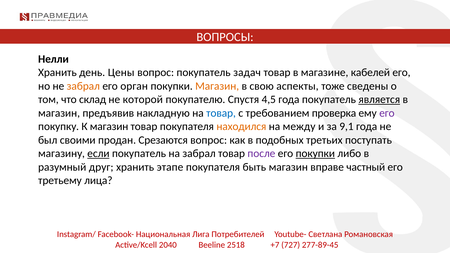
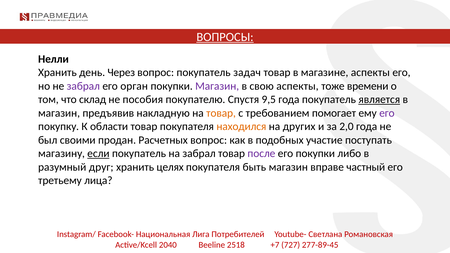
ВОПРОСЫ underline: none -> present (225, 37)
Цены: Цены -> Через (121, 73)
магазине кабелей: кабелей -> аспекты (370, 73)
забрал colour: orange -> purple (83, 86)
Магазин colour: orange -> purple (217, 86)
сведены: сведены -> времени (368, 86)
которой: которой -> пособия (143, 100)
4,5: 4,5 -> 9,5 (269, 100)
товар colour: blue -> orange (221, 113)
проверка: проверка -> помогает (334, 113)
К магазин: магазин -> области (109, 127)
между: между -> других (299, 127)
9,1: 9,1 -> 2,0 (346, 127)
Срезаются: Срезаются -> Расчетных (163, 140)
третьих: третьих -> участие (324, 140)
покупки underline: present -> none (315, 154)
этапе: этапе -> целях (170, 167)
